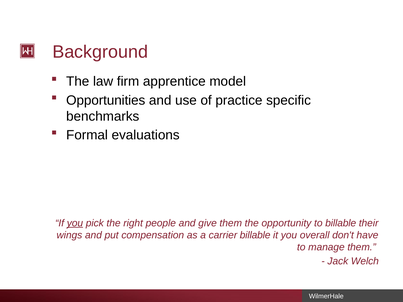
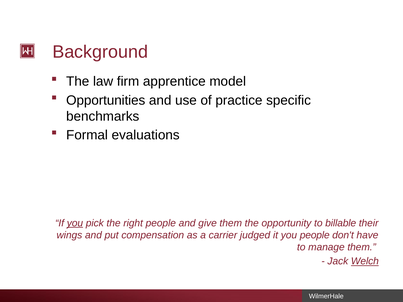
carrier billable: billable -> judged (255, 235)
you overall: overall -> people (315, 235)
Welch underline: none -> present (365, 262)
